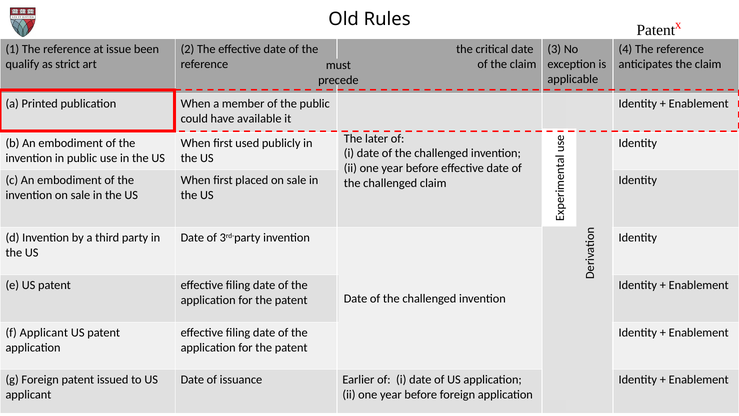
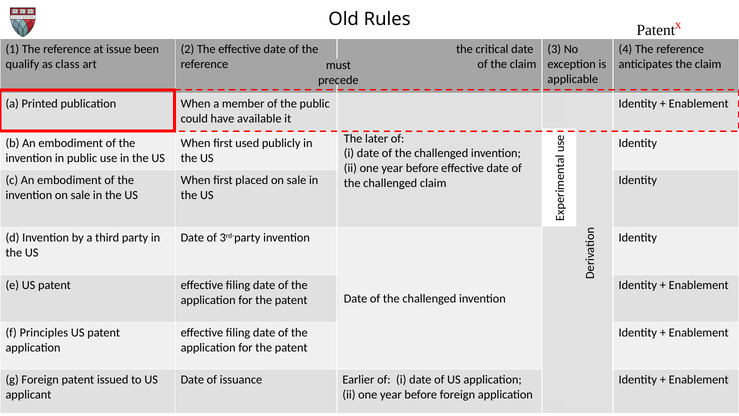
strict: strict -> class (67, 64)
f Applicant: Applicant -> Principles (44, 332)
